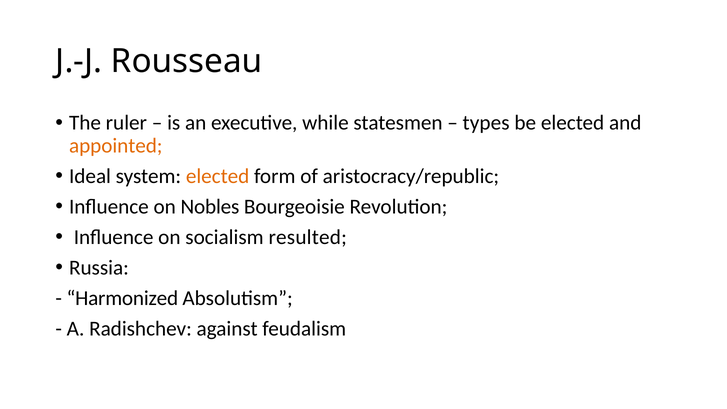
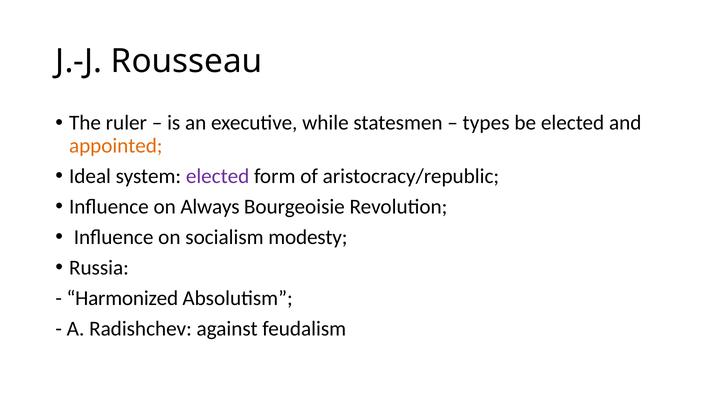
elected colour: orange -> purple (218, 176)
Nobles: Nobles -> Always (210, 207)
resulted: resulted -> modesty (308, 237)
